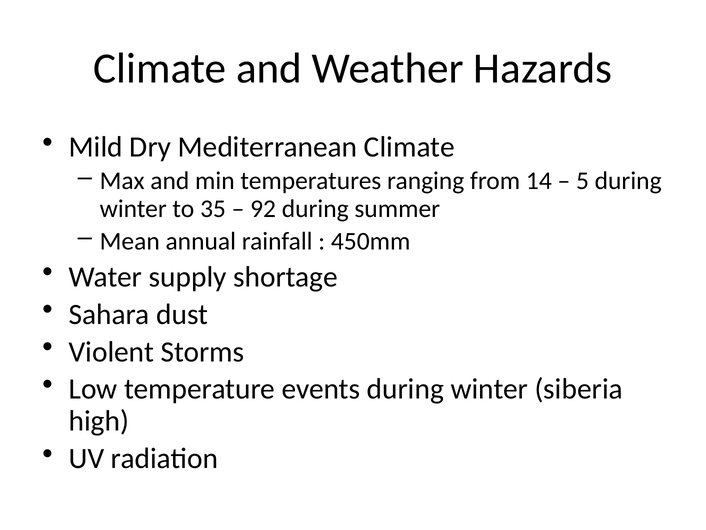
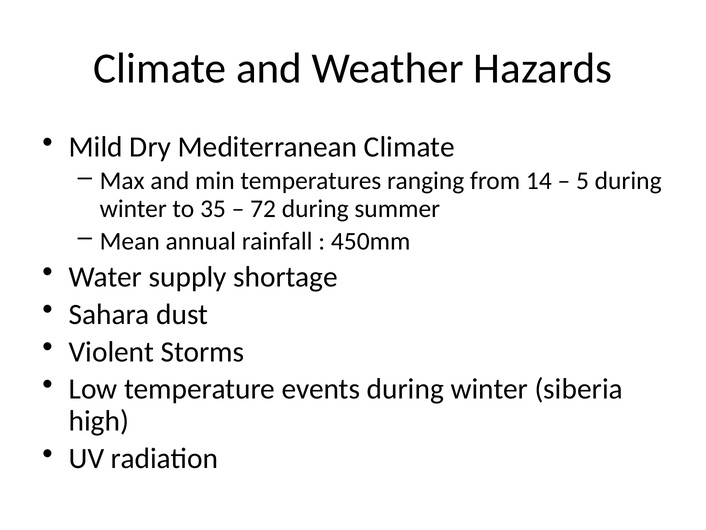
92: 92 -> 72 (263, 208)
